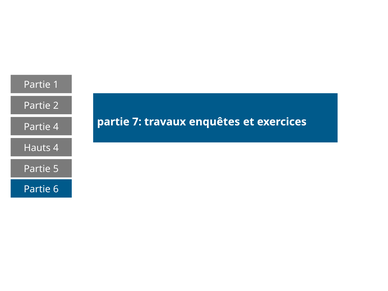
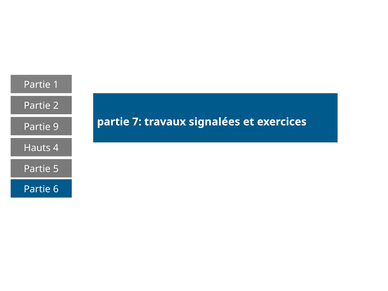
enquêtes: enquêtes -> signalées (214, 122)
Partie 4: 4 -> 9 (56, 127)
